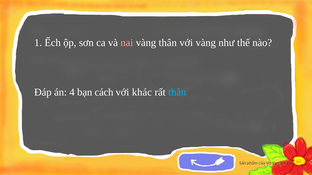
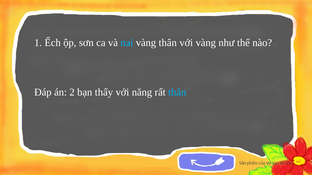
nai colour: pink -> light blue (127, 43)
4: 4 -> 2 (72, 93)
cách: cách -> thấy (104, 93)
khác: khác -> năng (142, 93)
